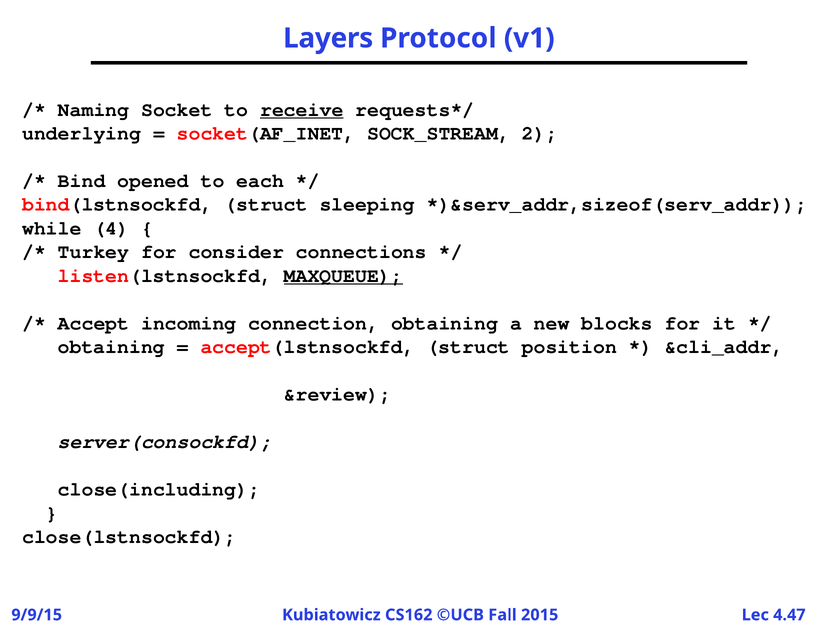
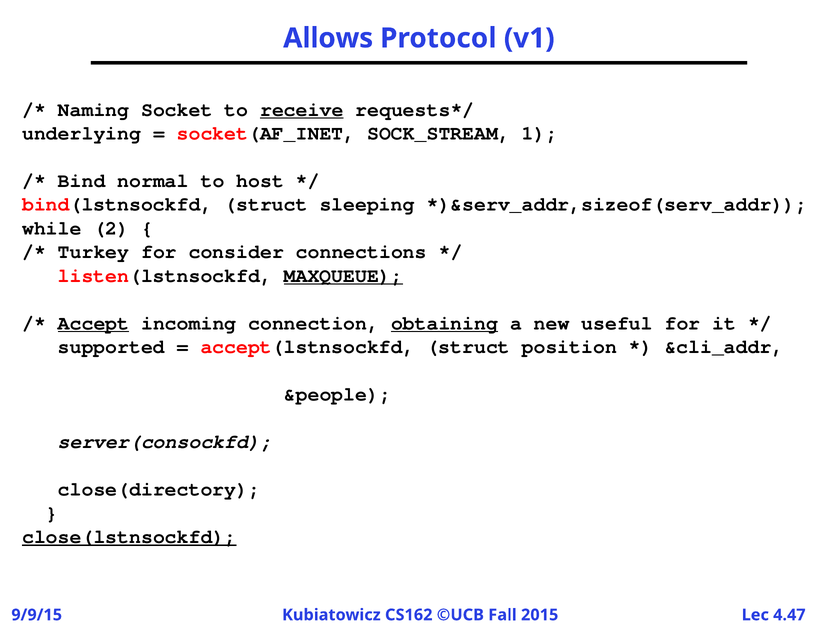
Layers: Layers -> Allows (328, 38)
2: 2 -> 1 (540, 133)
opened: opened -> normal (153, 181)
each: each -> host (260, 181)
4: 4 -> 2 (111, 228)
Accept underline: none -> present (94, 323)
obtaining underline: none -> present (445, 323)
blocks: blocks -> useful (617, 323)
obtaining: obtaining -> supported (111, 347)
&review: &review -> &people (337, 395)
close(including: close(including -> close(directory (159, 490)
close(lstnsockfd underline: none -> present (129, 537)
